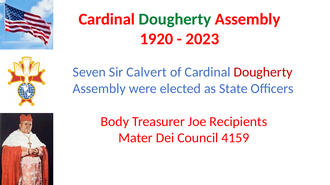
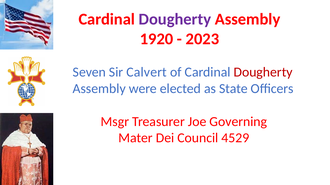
Dougherty colour: green -> purple (175, 19)
Body: Body -> Msgr (115, 122)
Recipients: Recipients -> Governing (238, 122)
4159: 4159 -> 4529 (235, 138)
